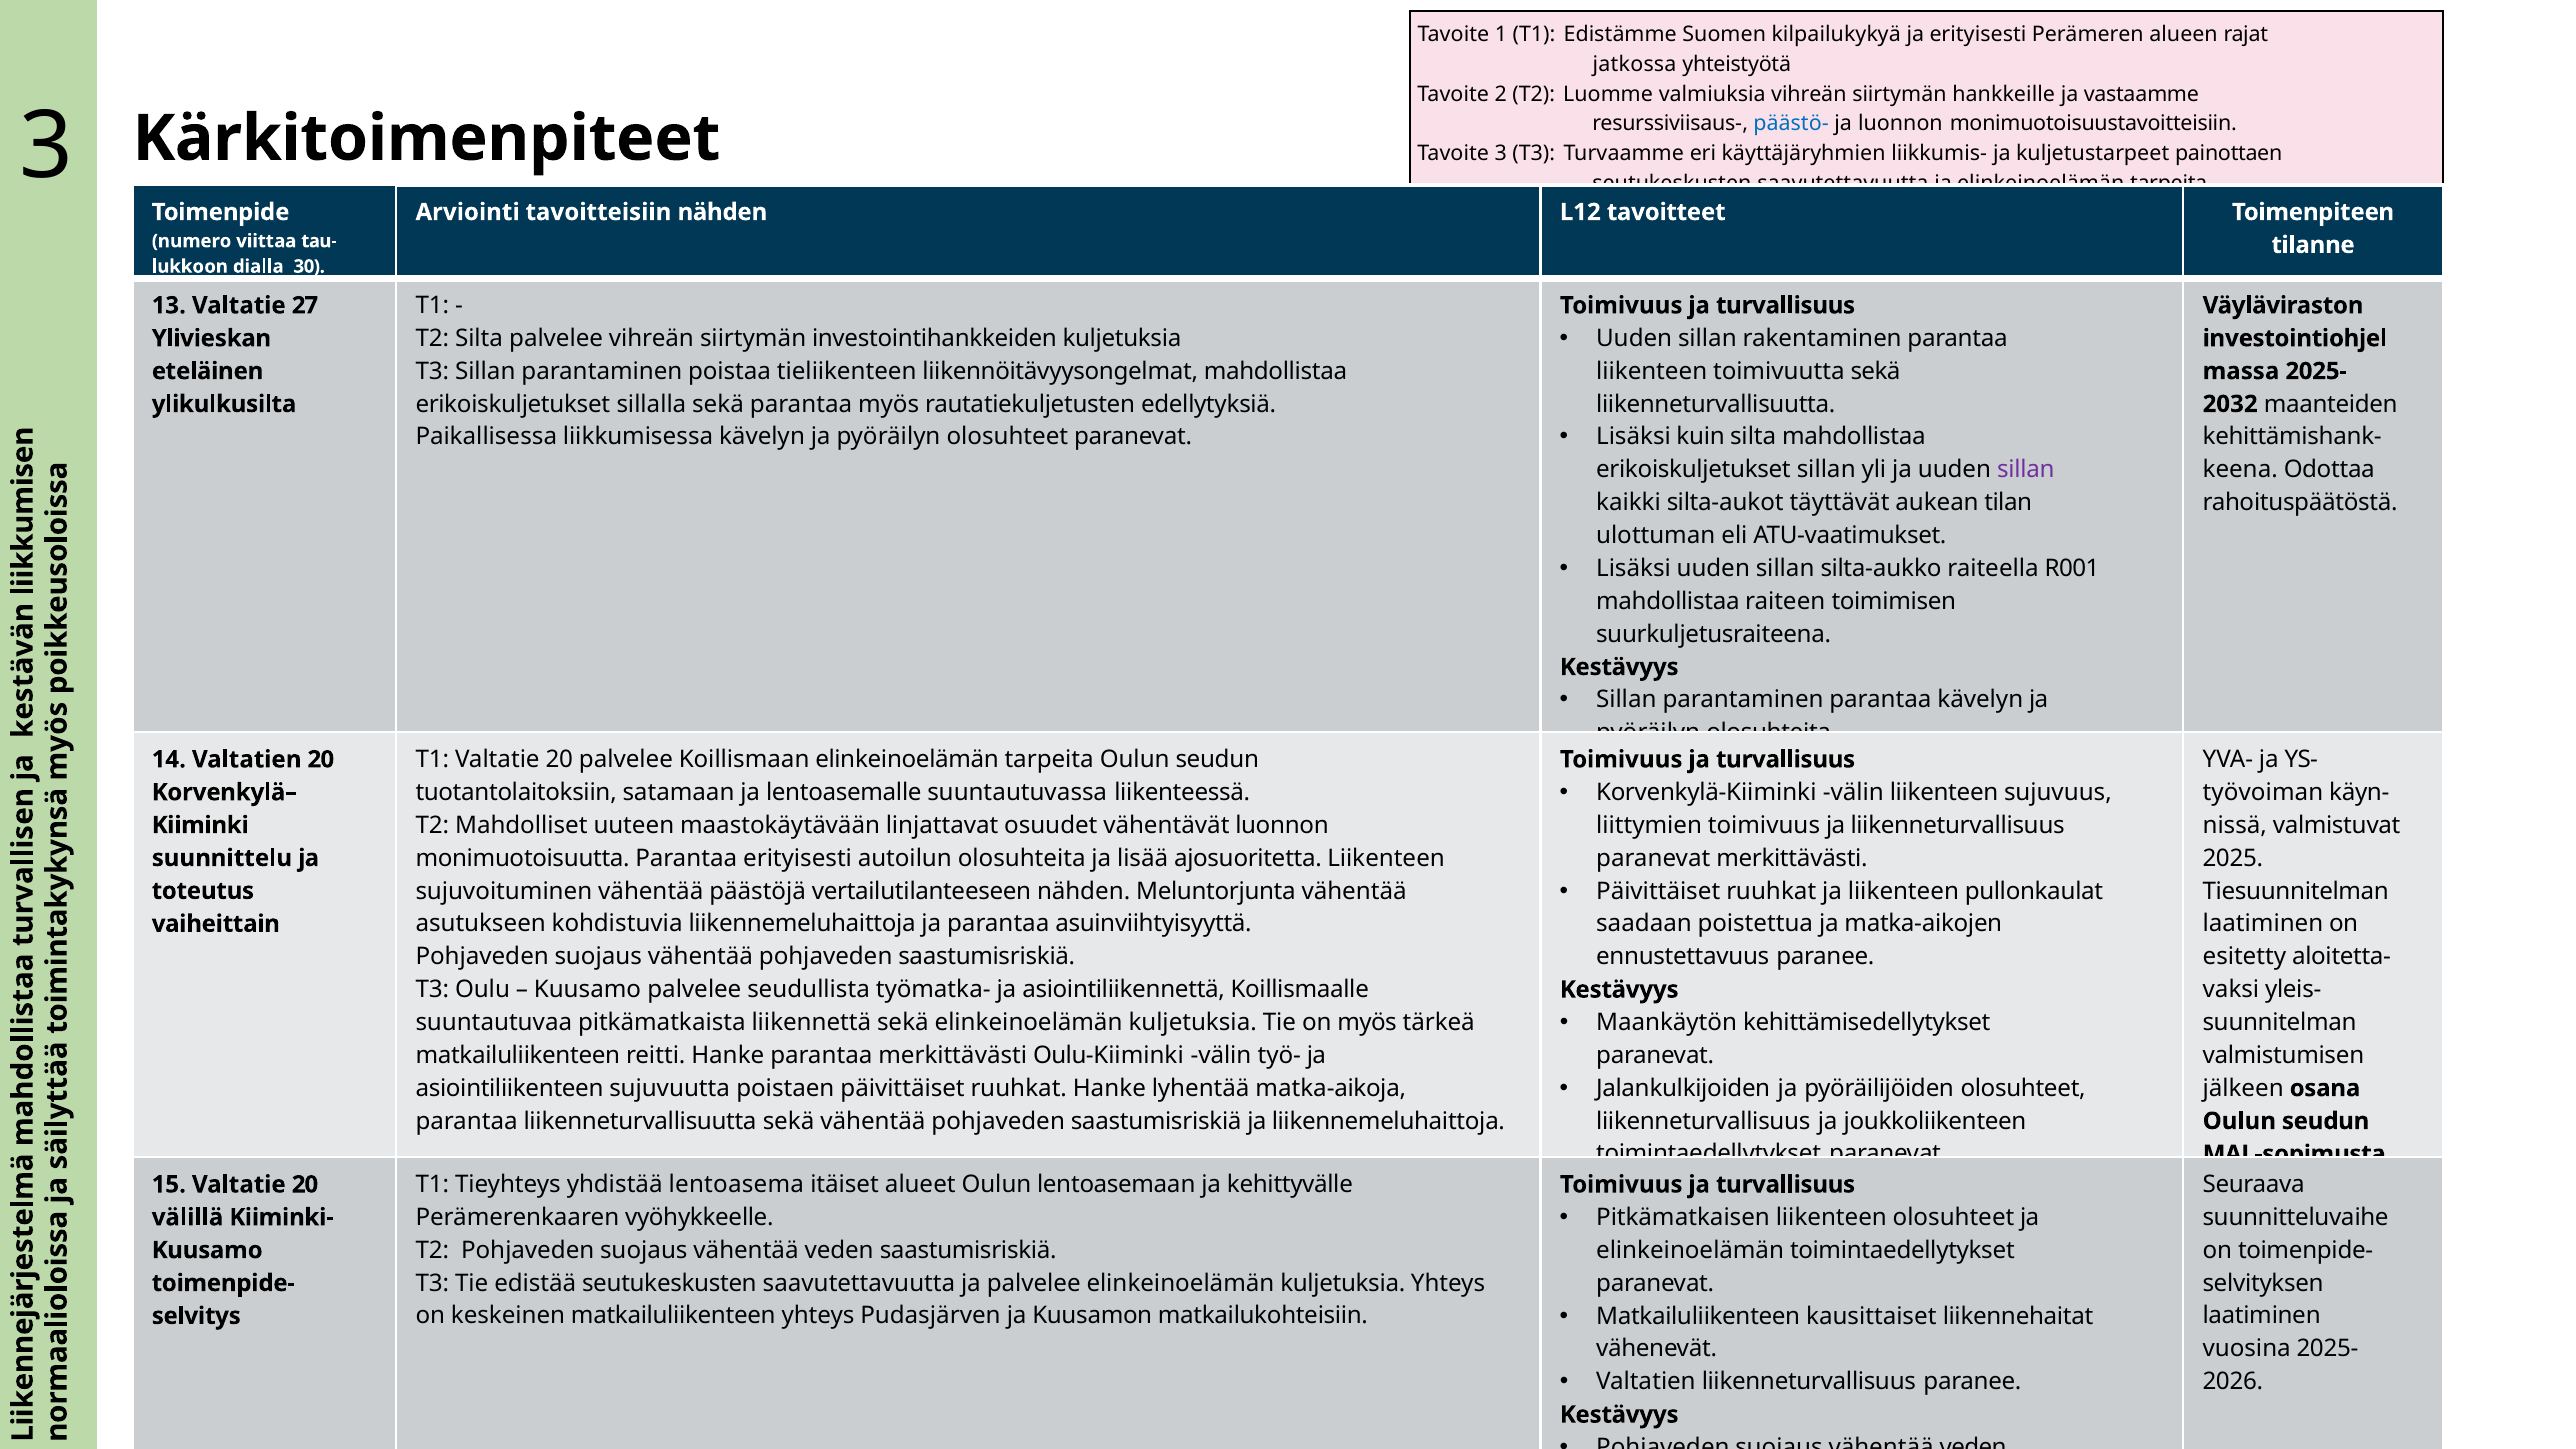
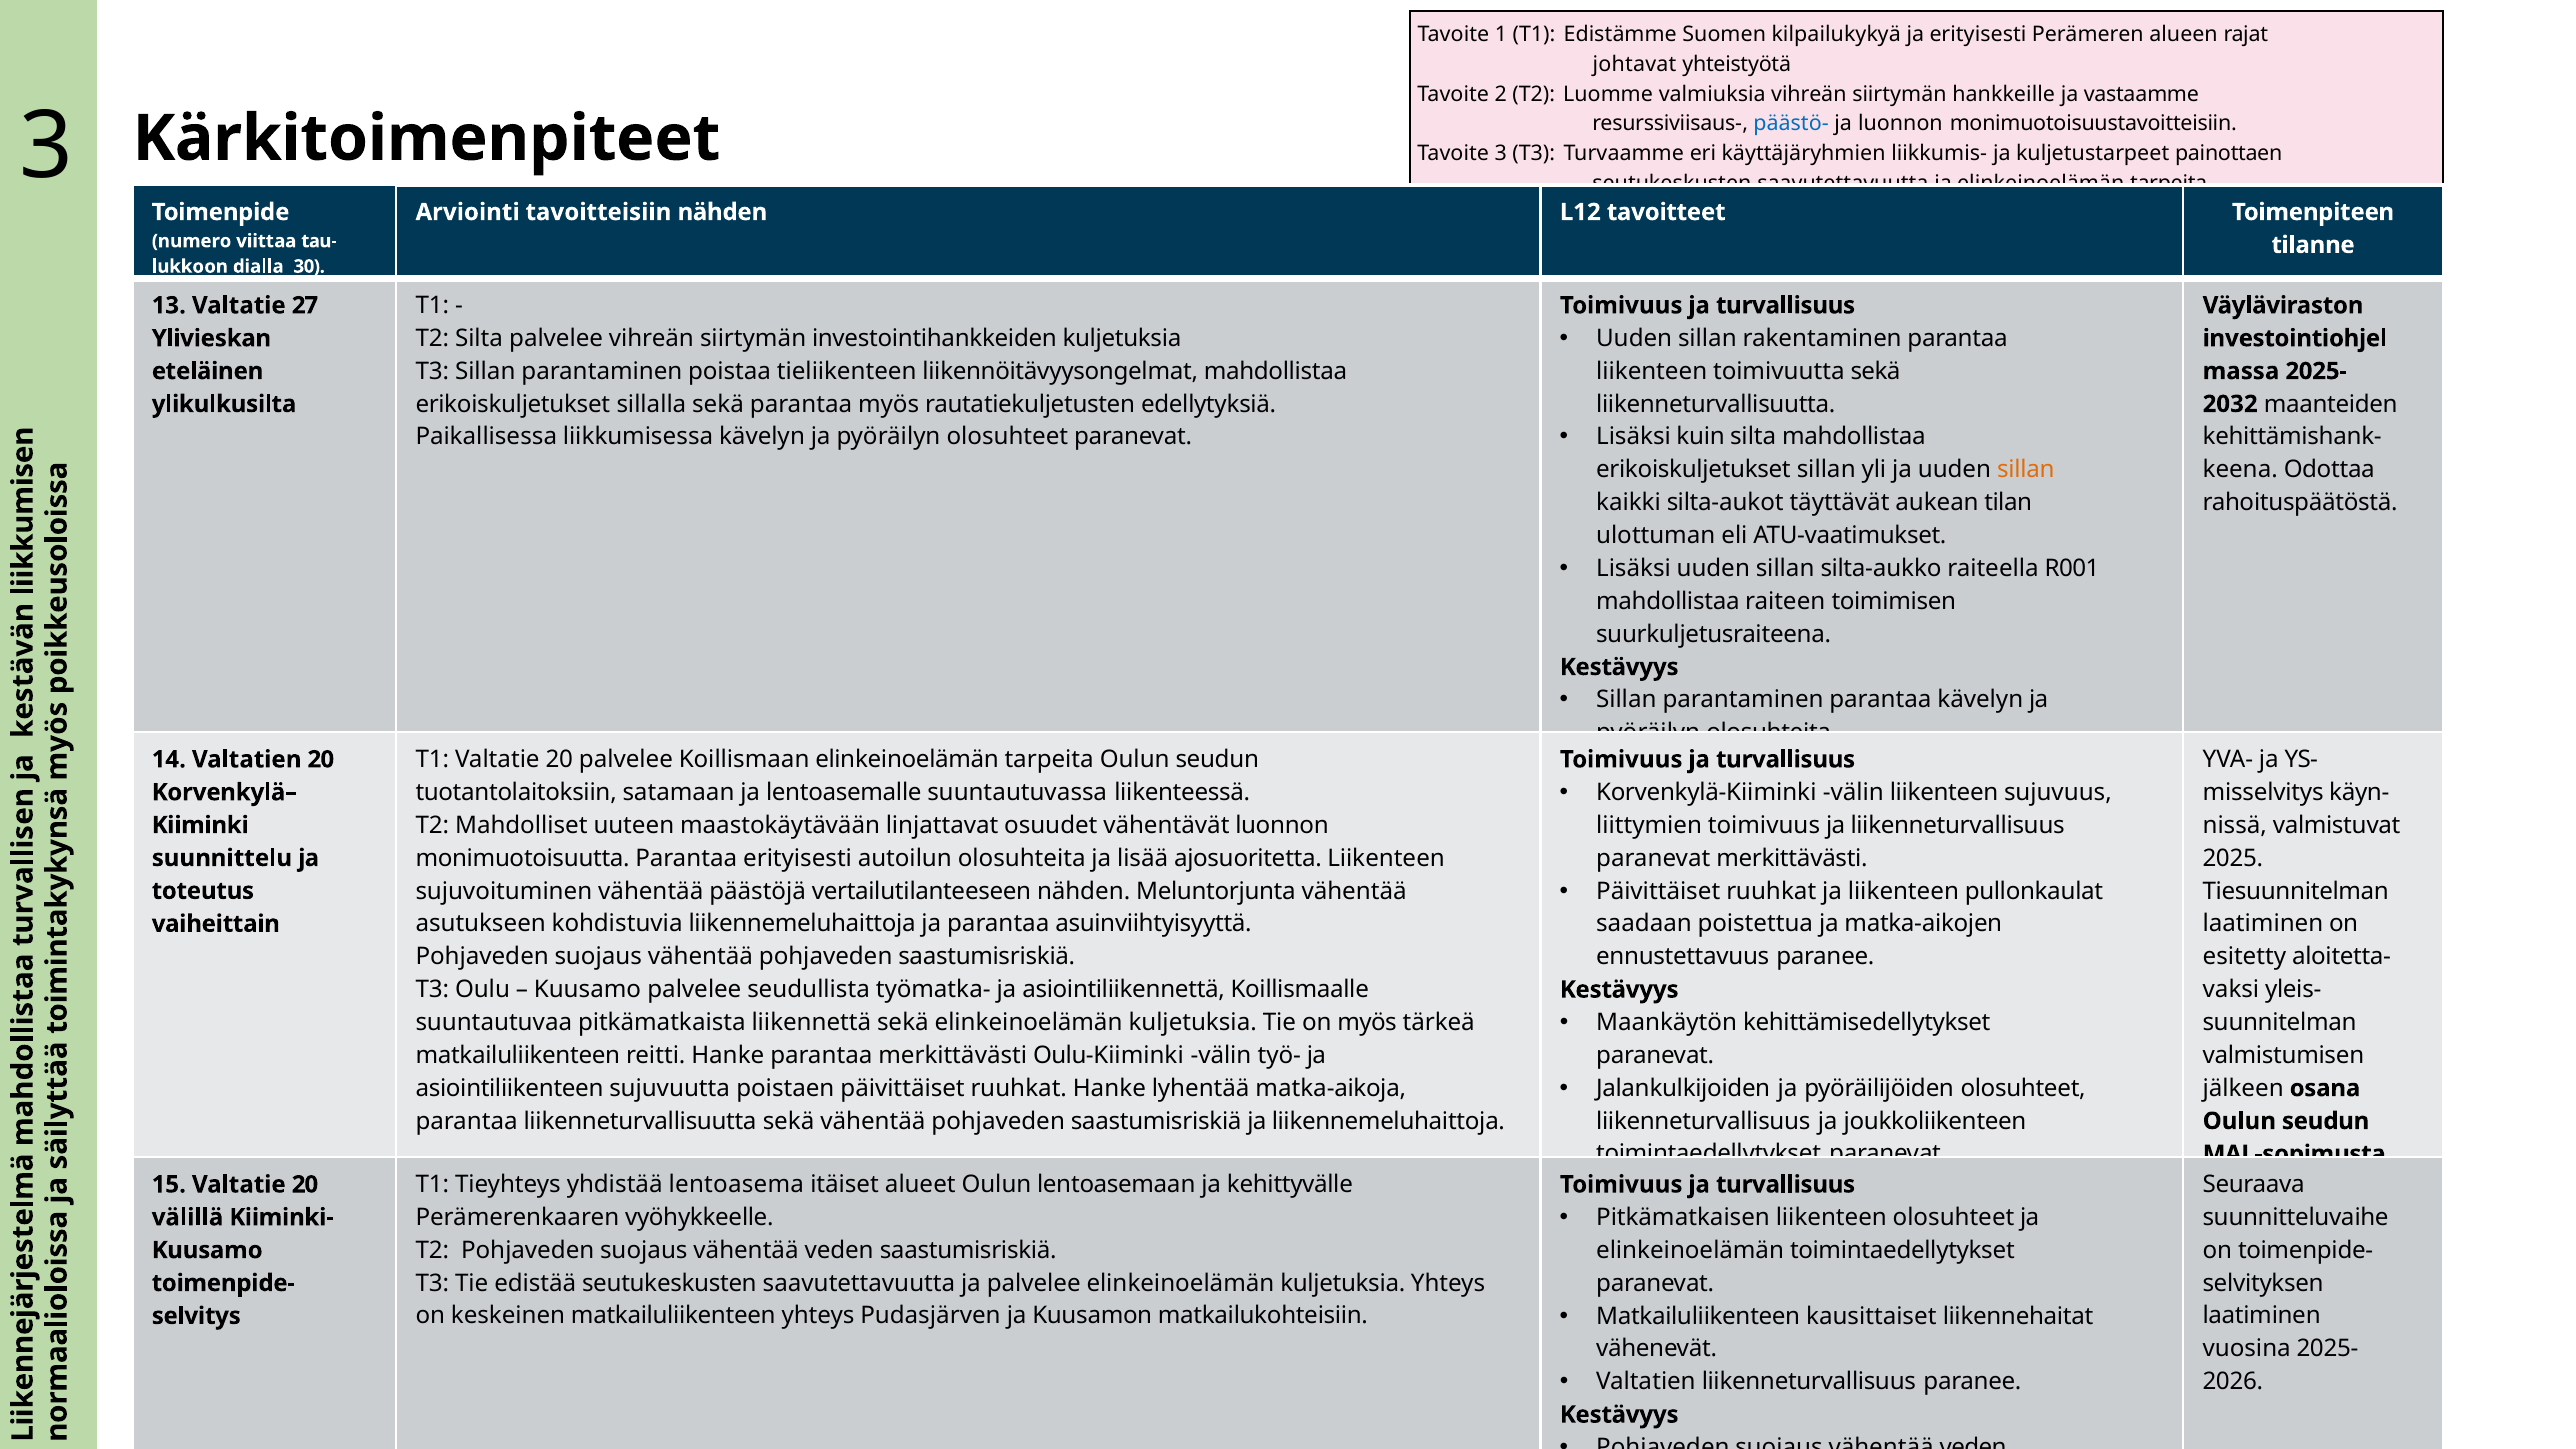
jatkossa: jatkossa -> johtavat (1635, 64)
sillan colour: purple -> orange (2026, 470)
työvoiman: työvoiman -> misselvitys (2263, 792)
